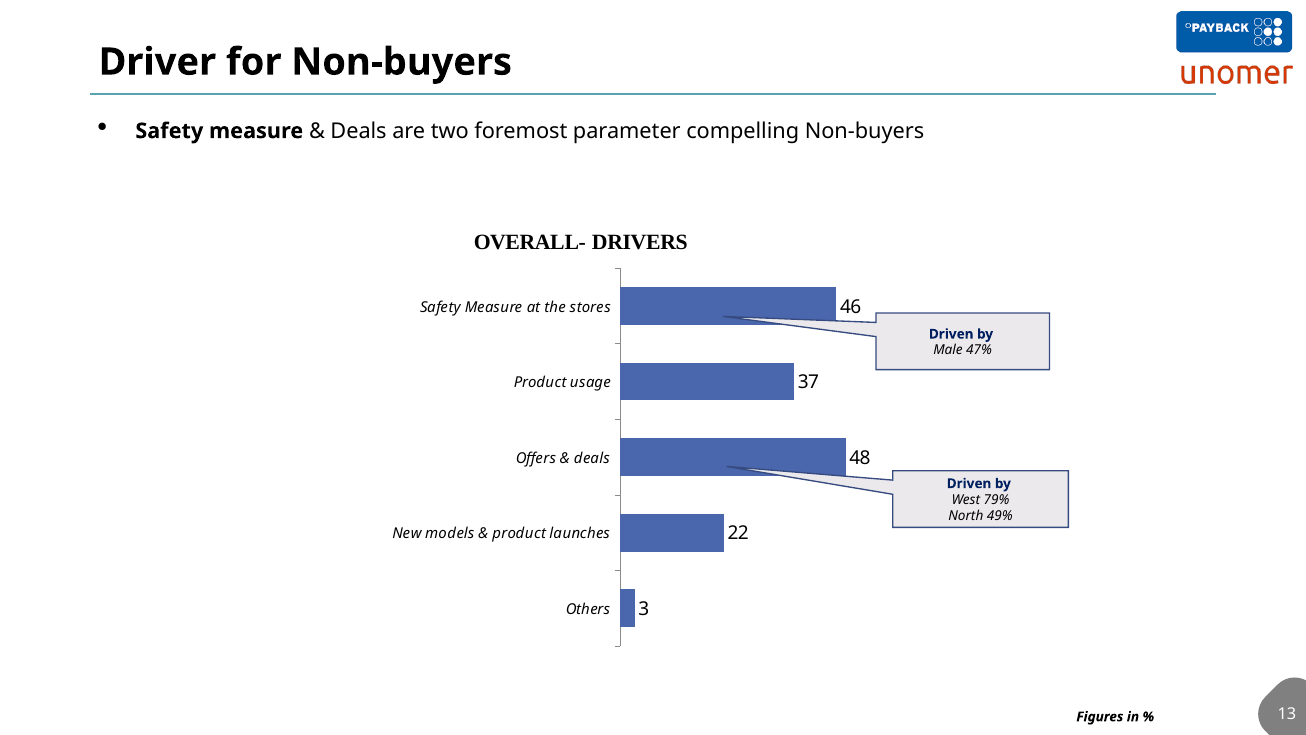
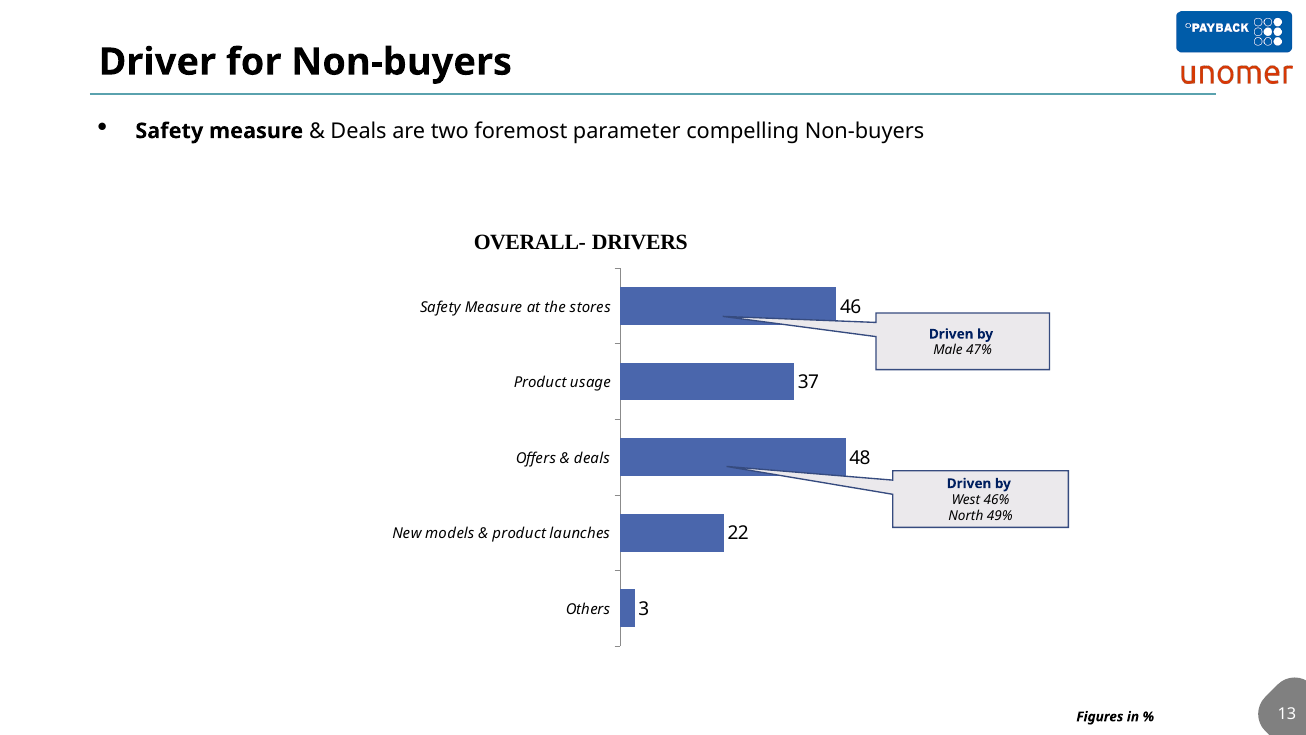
79%: 79% -> 46% (997, 500)
